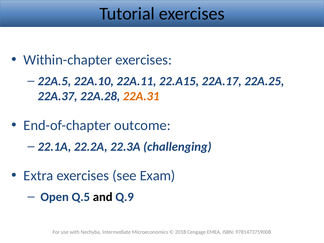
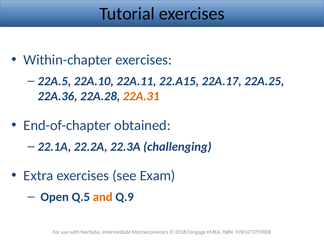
22A.37: 22A.37 -> 22A.36 (58, 96)
outcome: outcome -> obtained (142, 125)
and colour: black -> orange (103, 197)
